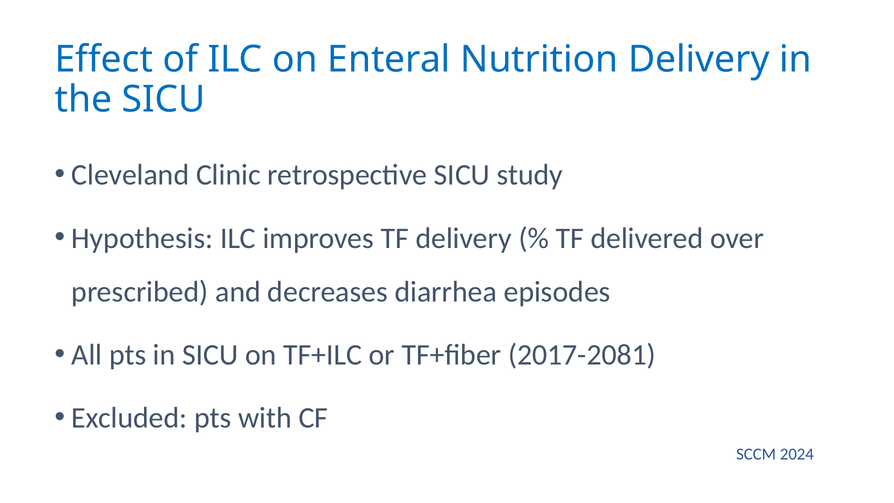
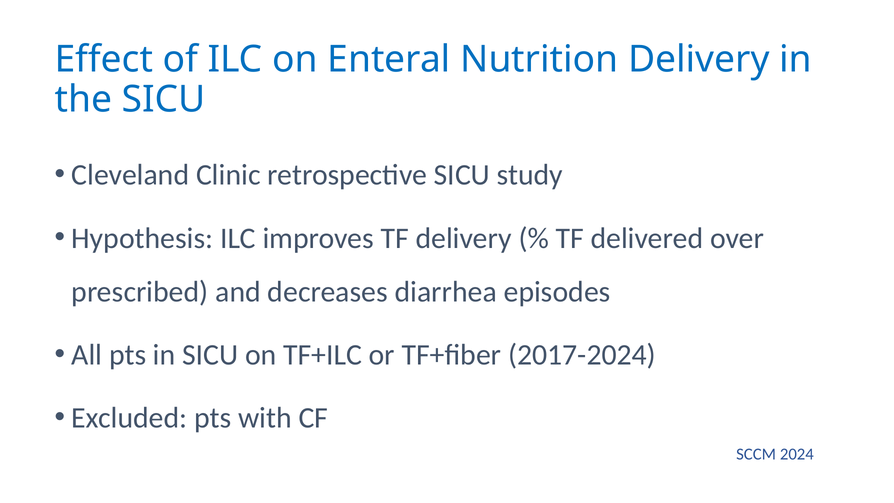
2017-2081: 2017-2081 -> 2017-2024 (582, 355)
